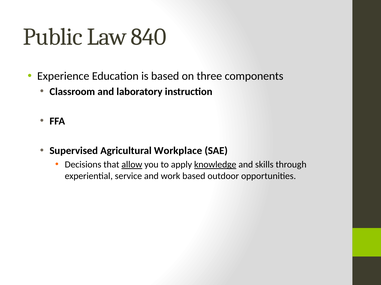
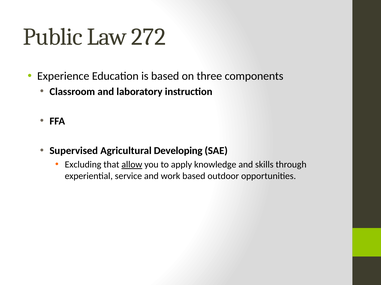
840: 840 -> 272 (148, 37)
Workplace: Workplace -> Developing (178, 151)
Decisions: Decisions -> Excluding (83, 165)
knowledge underline: present -> none (215, 165)
